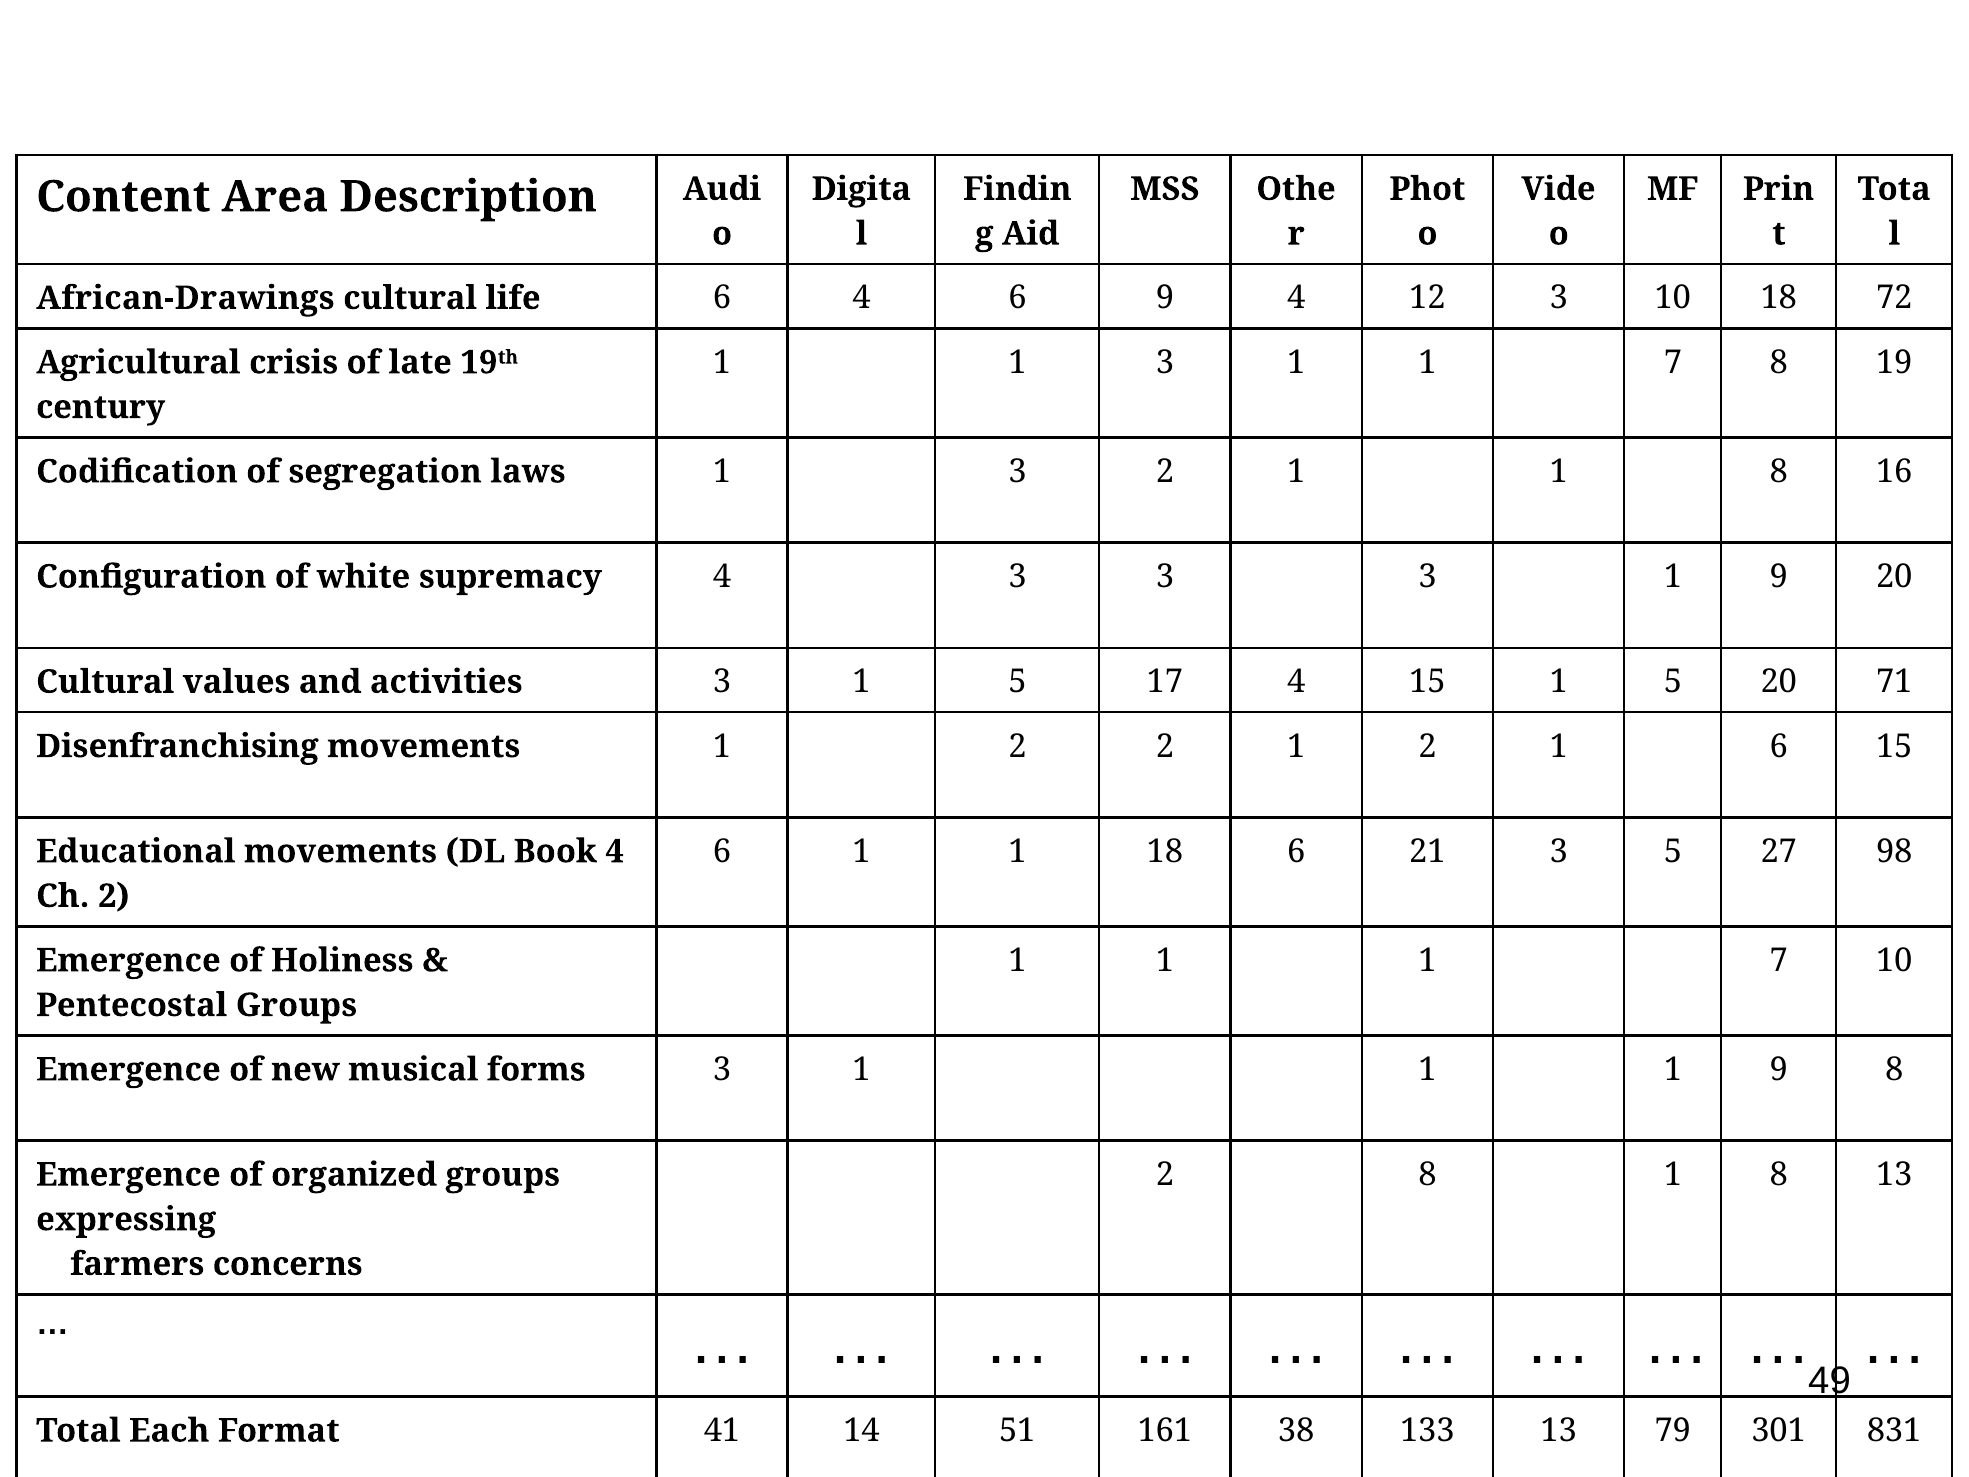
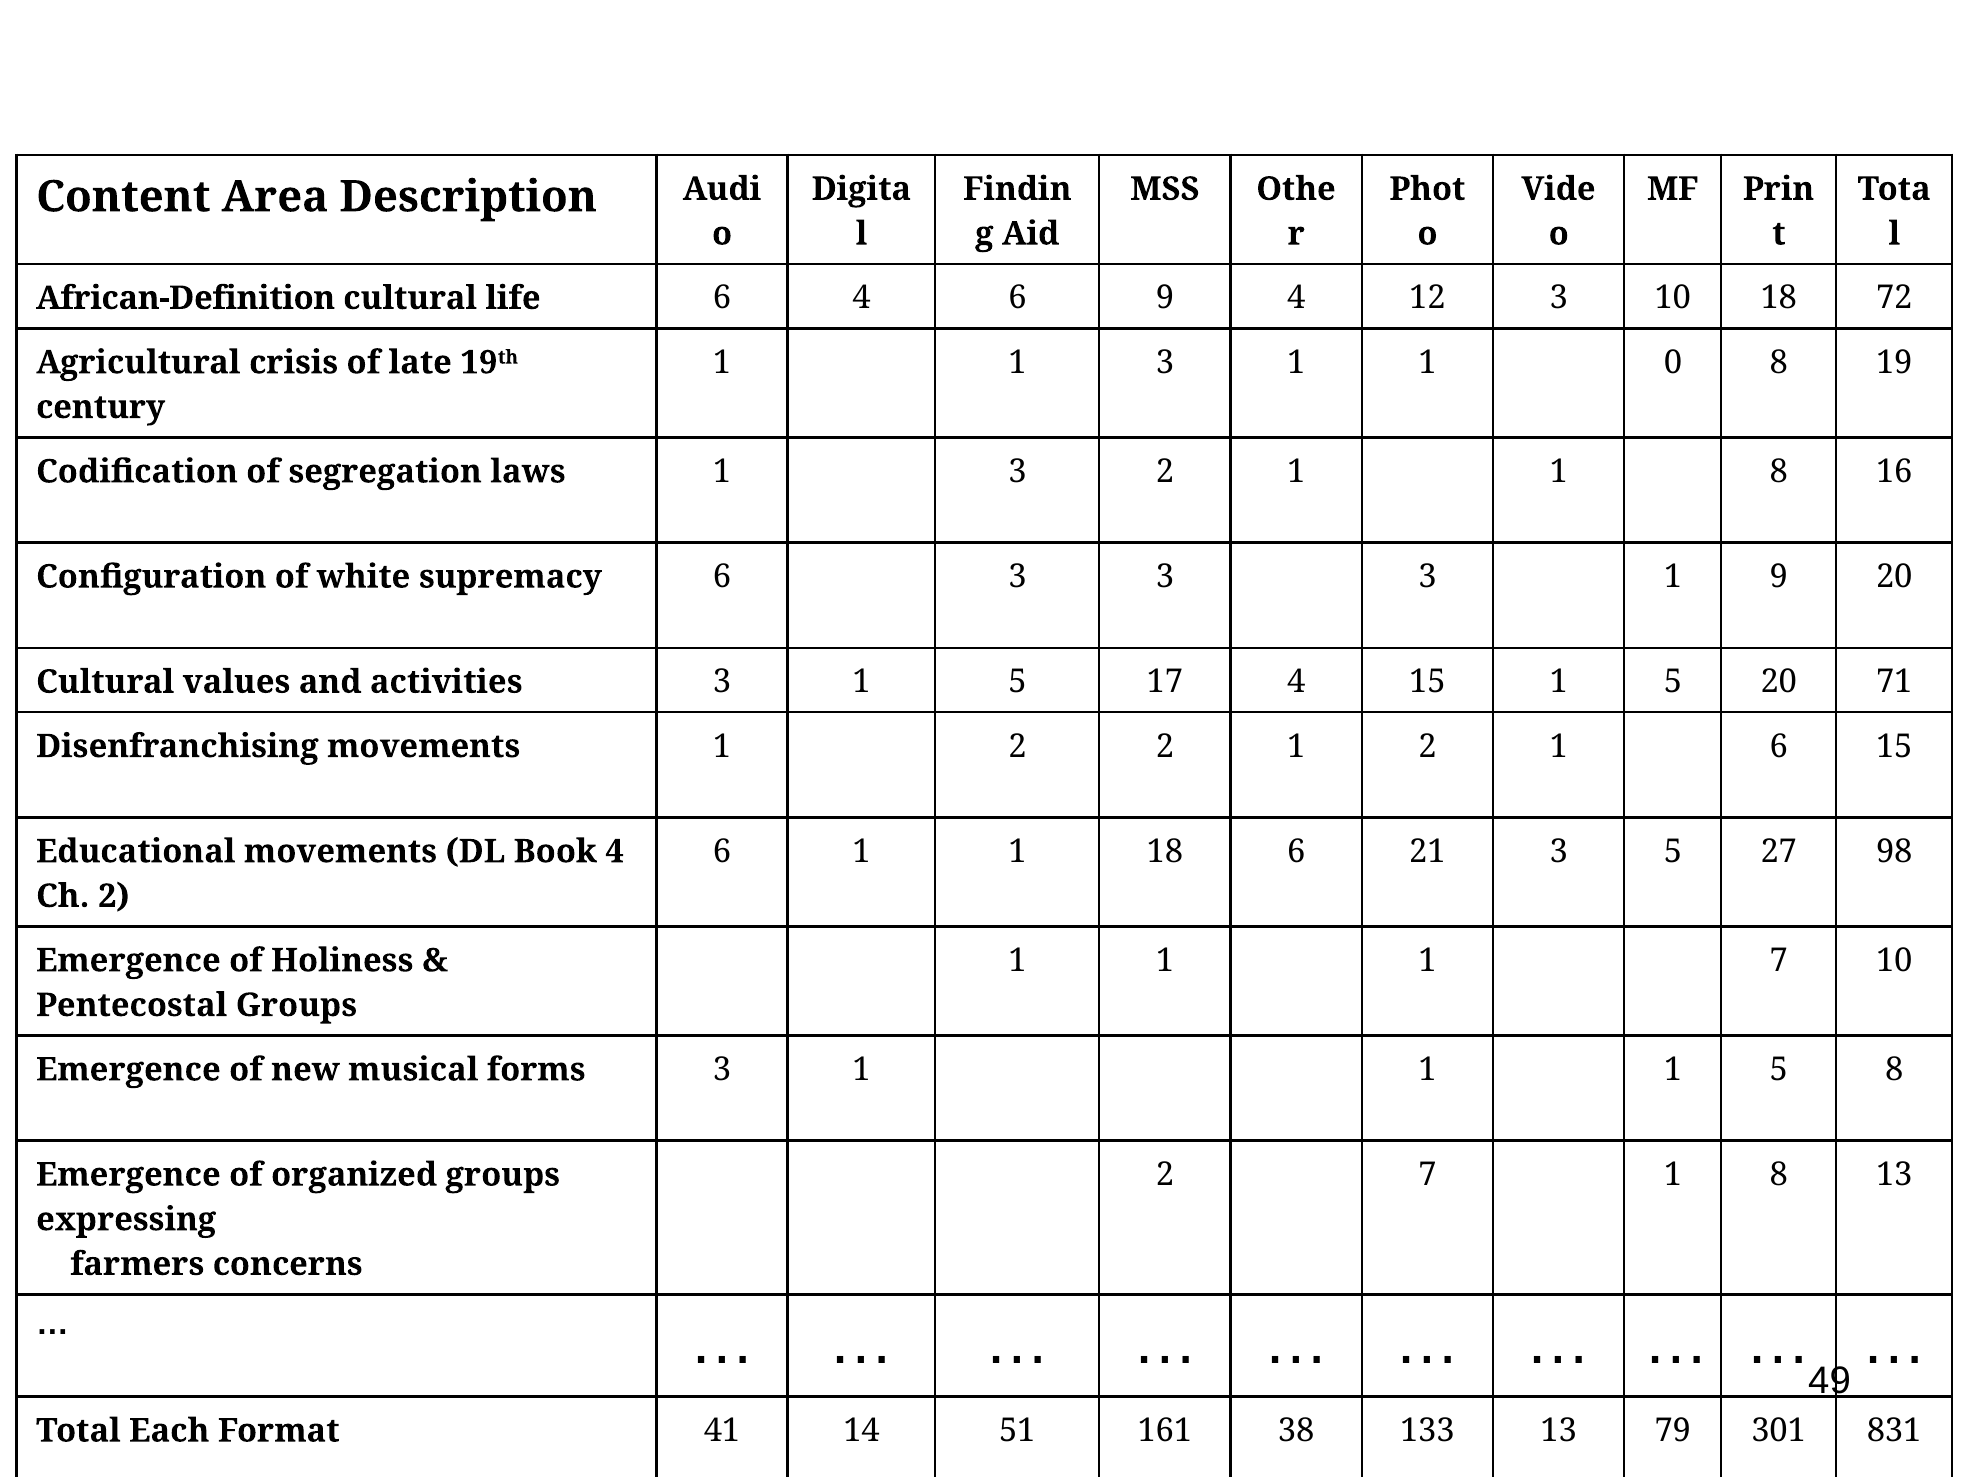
African-Drawings: African-Drawings -> African-Definition (186, 298)
3 1 1 7: 7 -> 0 (1673, 363)
supremacy 4: 4 -> 6 (722, 577)
1 1 9: 9 -> 5 (1779, 1069)
2 8: 8 -> 7 (1428, 1175)
